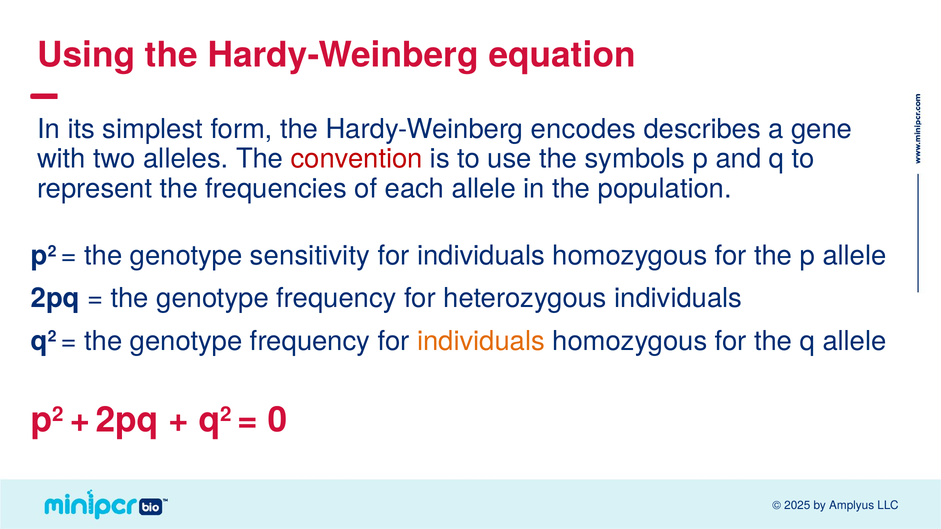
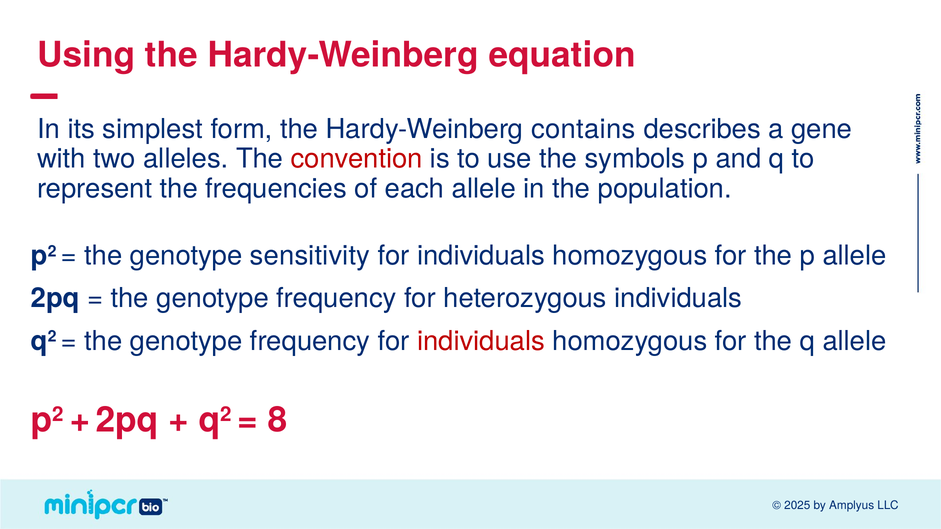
encodes: encodes -> contains (583, 129)
individuals colour: orange -> red (481, 341)
0: 0 -> 8 (277, 420)
